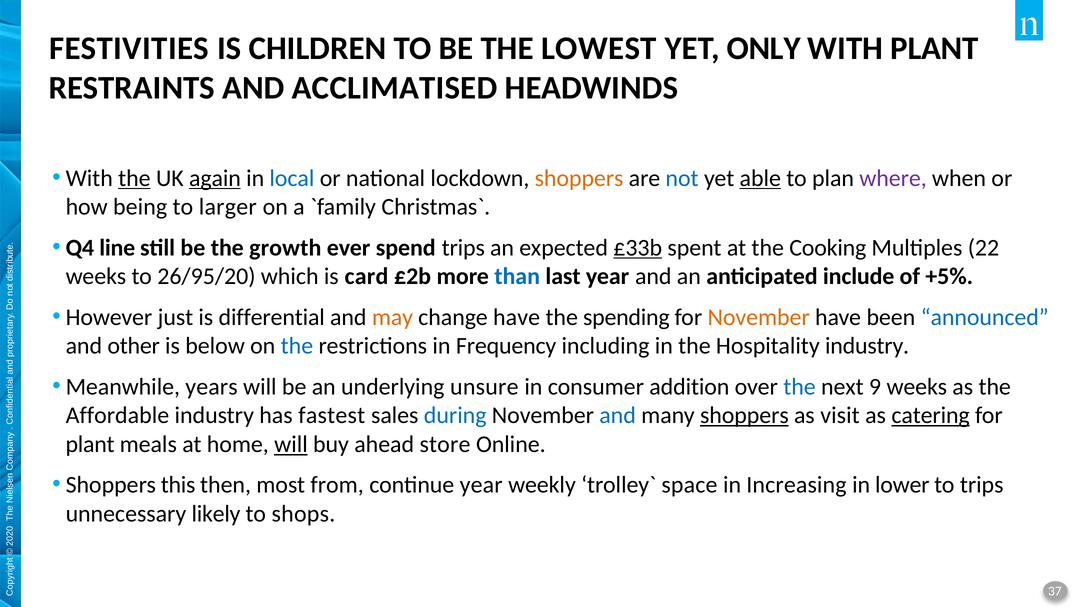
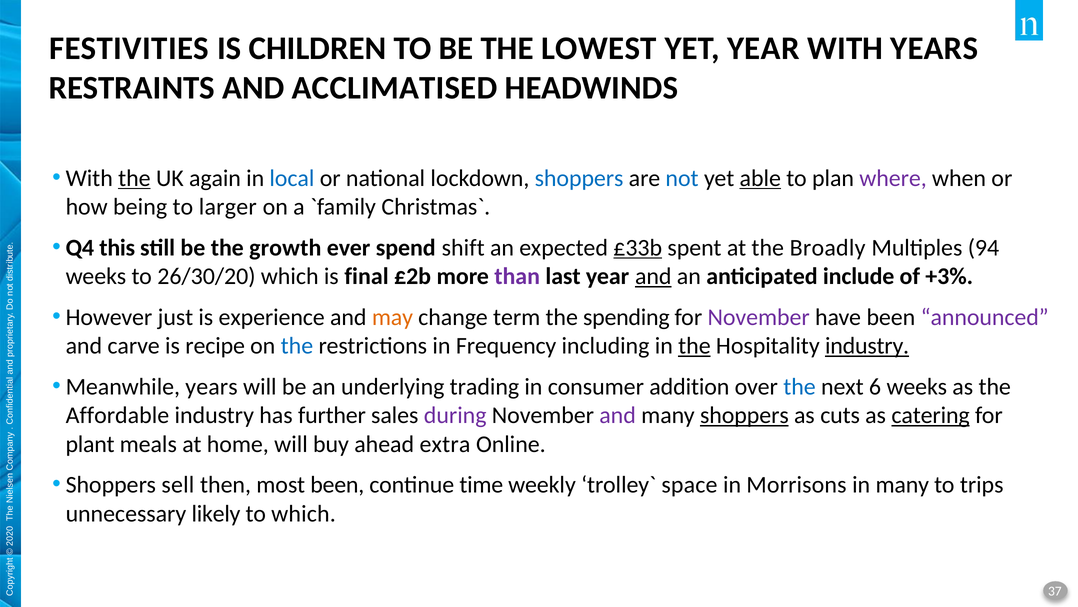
YET ONLY: ONLY -> YEAR (763, 48)
WITH PLANT: PLANT -> YEARS (934, 48)
again underline: present -> none (215, 178)
shoppers colour: orange -> blue (579, 178)
line: line -> this (117, 247)
spend trips: trips -> shift (463, 247)
Cooking: Cooking -> Broadly (828, 247)
22: 22 -> 94 (983, 247)
26/95/20: 26/95/20 -> 26/30/20 (206, 276)
card: card -> final (367, 276)
than colour: blue -> purple (517, 276)
and underline: none -> present (653, 276)
+5%: +5% -> +3% (949, 276)
differential: differential -> experience (272, 317)
change have: have -> term (517, 317)
November colour: orange -> purple (759, 317)
announced colour: blue -> purple (985, 317)
other: other -> carve (134, 346)
below: below -> recipe (215, 346)
the underline: none -> present (694, 346)
industry underline: none -> present (867, 346)
unsure: unsure -> trading (484, 386)
9: 9 -> 6 (875, 386)
fastest: fastest -> further (332, 415)
during colour: blue -> purple (455, 415)
and colour: blue -> purple (618, 415)
visit: visit -> cuts (840, 415)
will underline: present -> none (291, 444)
store: store -> extra (445, 444)
this: this -> sell (178, 485)
most from: from -> been (337, 485)
continue year: year -> time (481, 485)
Increasing: Increasing -> Morrisons (796, 485)
in lower: lower -> many (902, 485)
to shops: shops -> which (304, 513)
